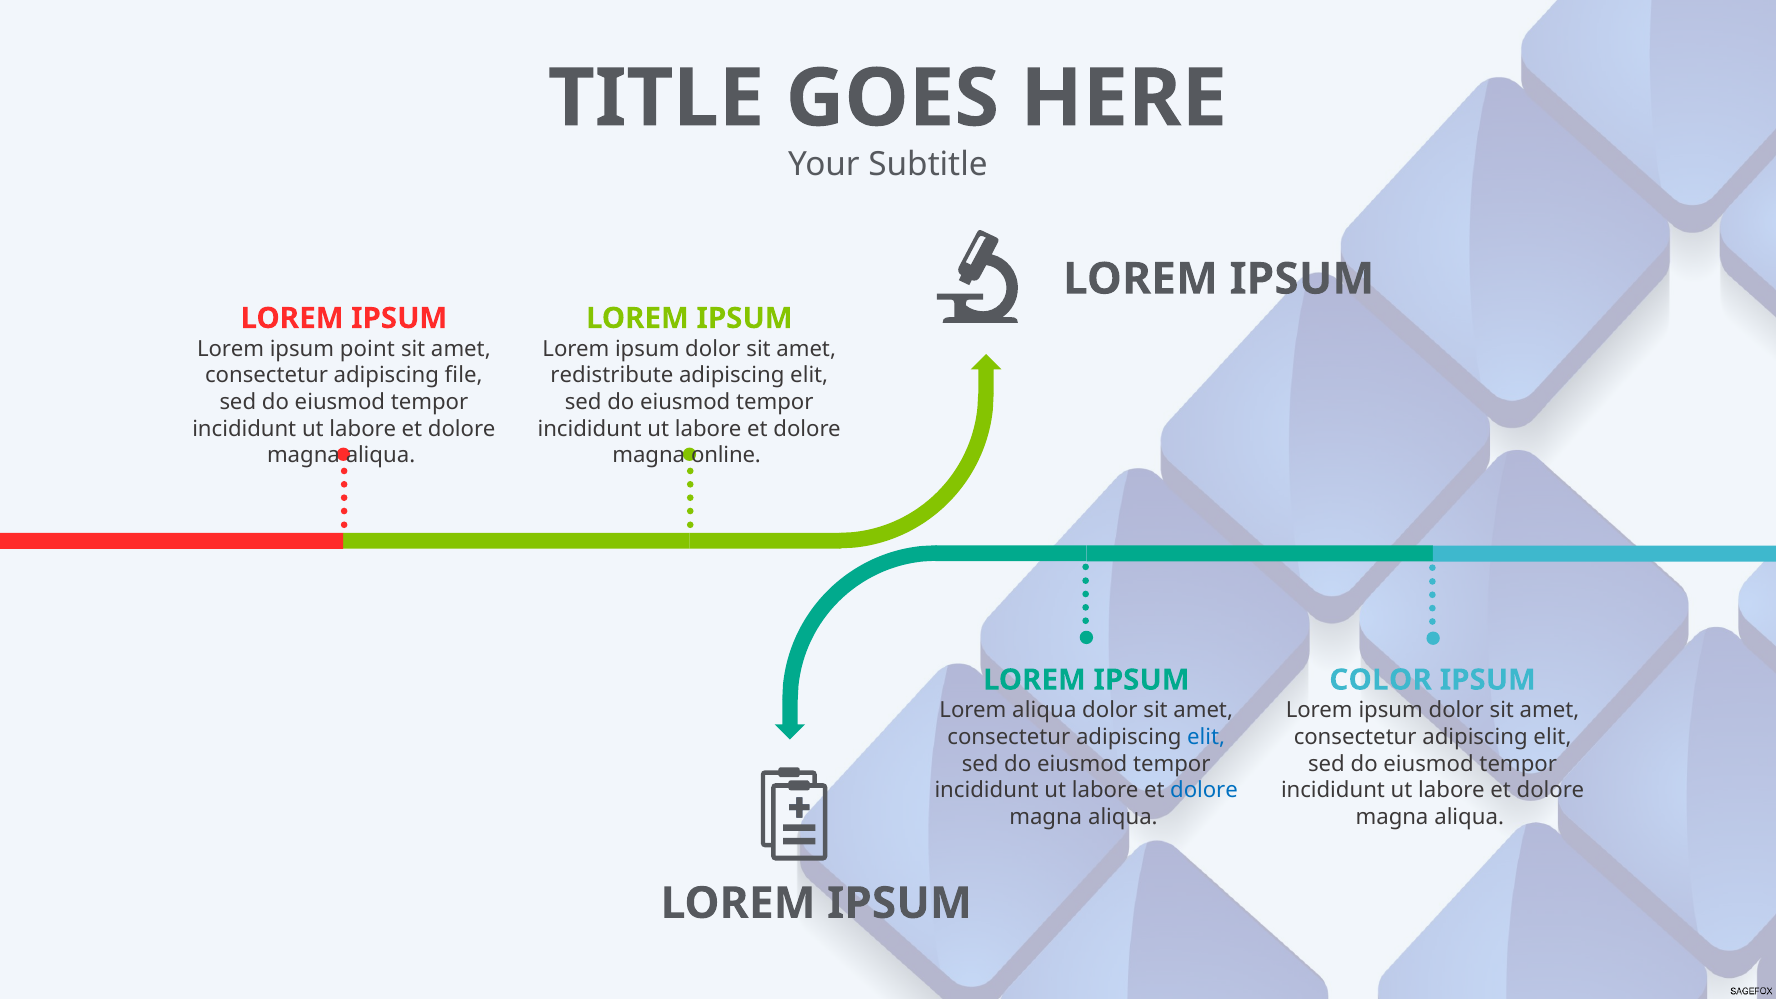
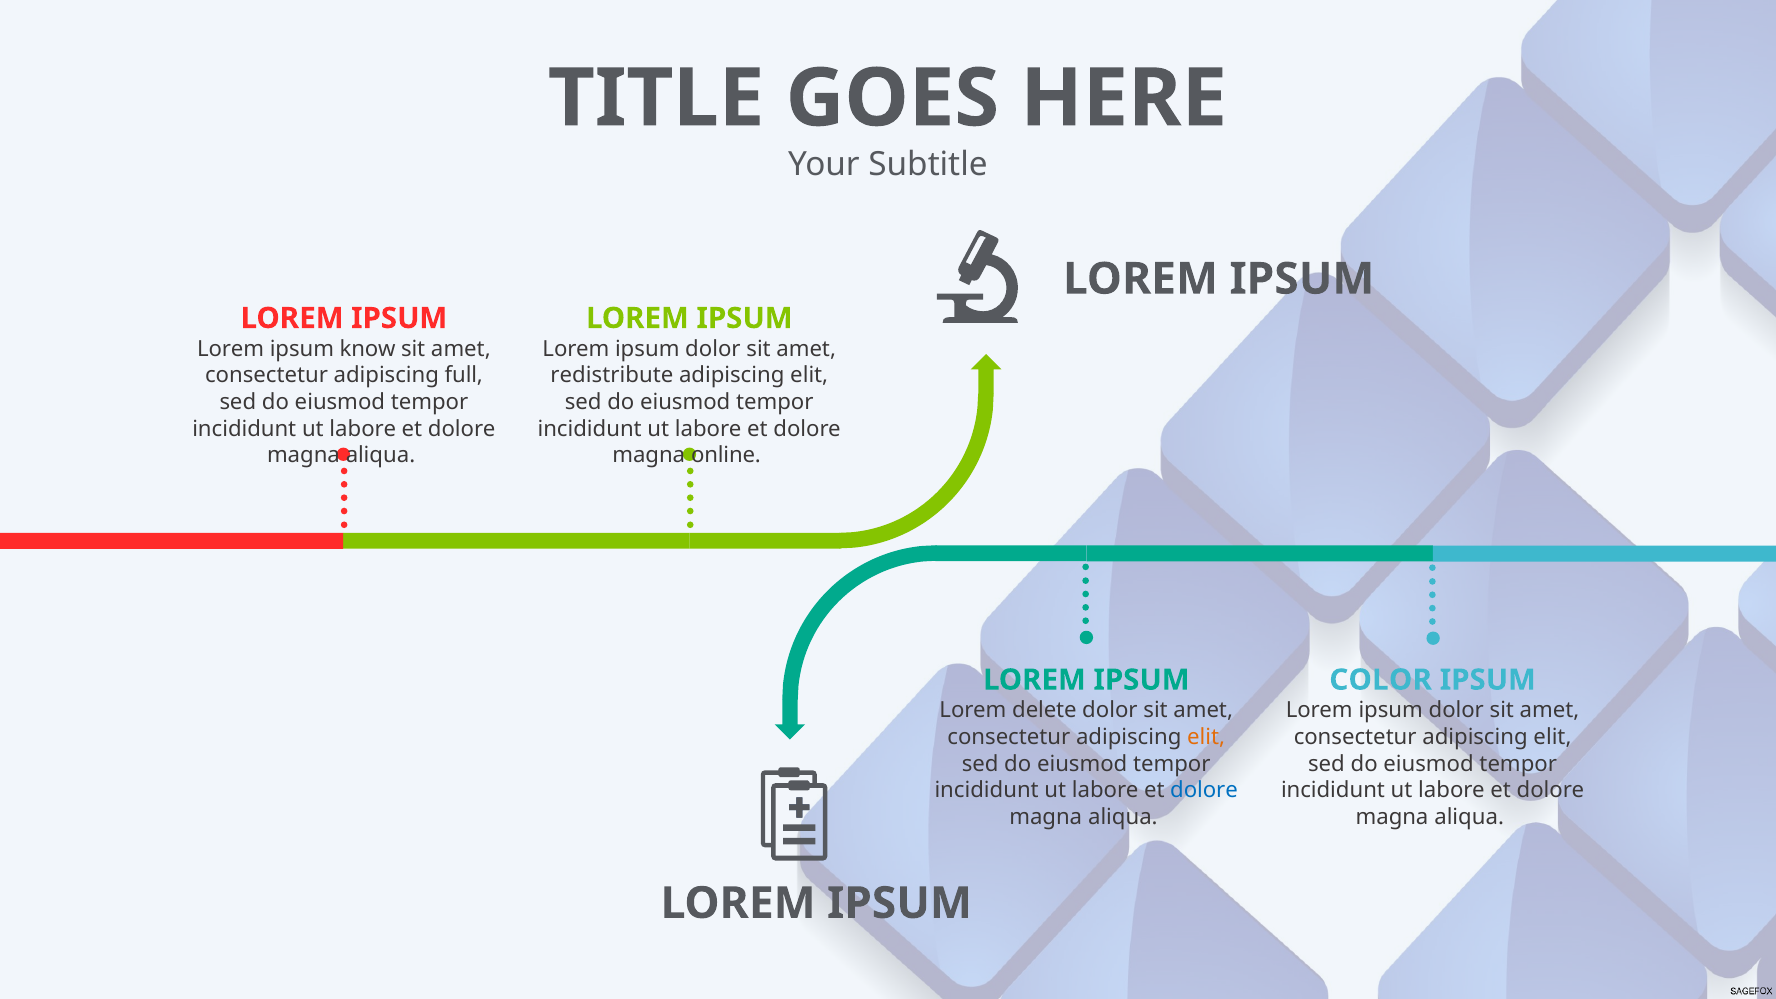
point: point -> know (368, 349)
file: file -> full (464, 375)
Lorem aliqua: aliqua -> delete (1044, 710)
elit colour: blue -> orange (1206, 737)
